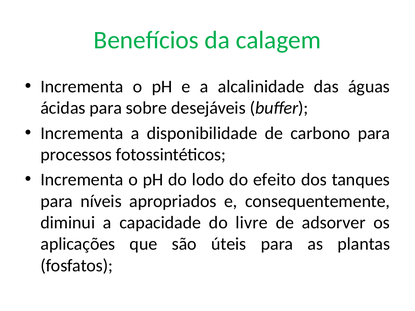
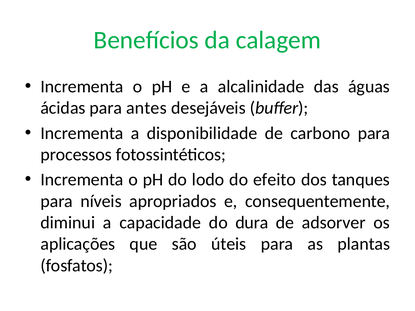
sobre: sobre -> antes (146, 108)
livre: livre -> dura (252, 223)
